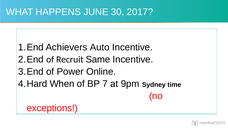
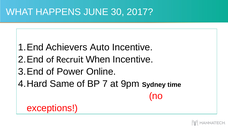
Same: Same -> When (98, 60)
When: When -> Same (62, 84)
